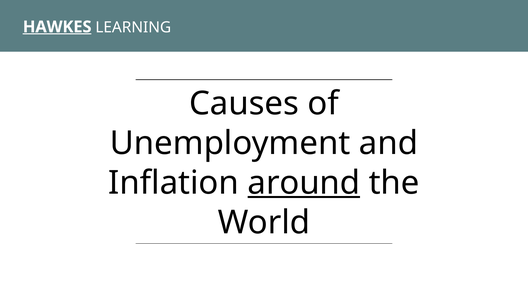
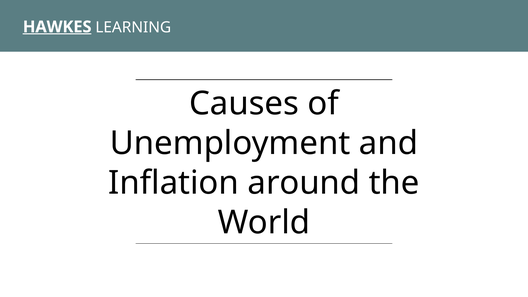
around underline: present -> none (304, 183)
